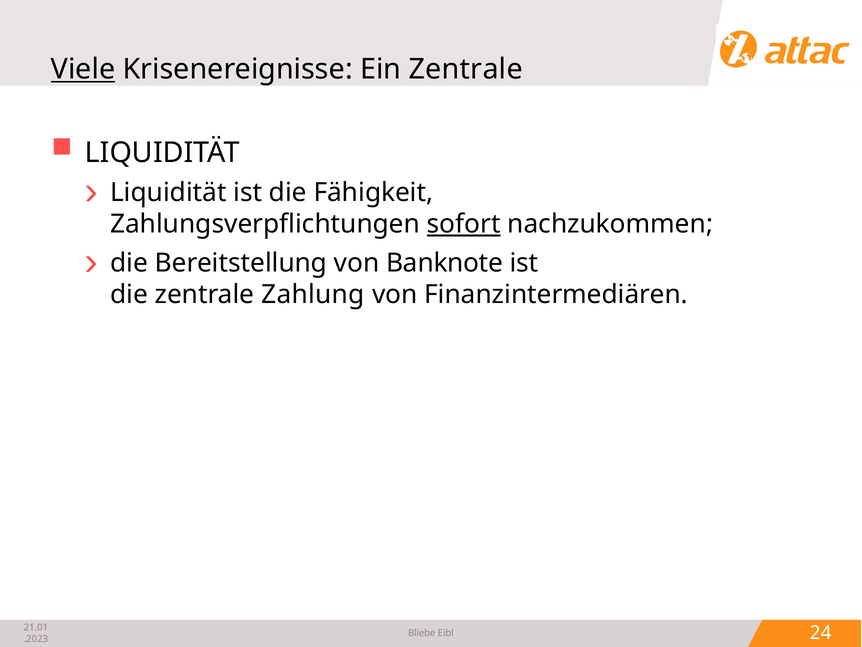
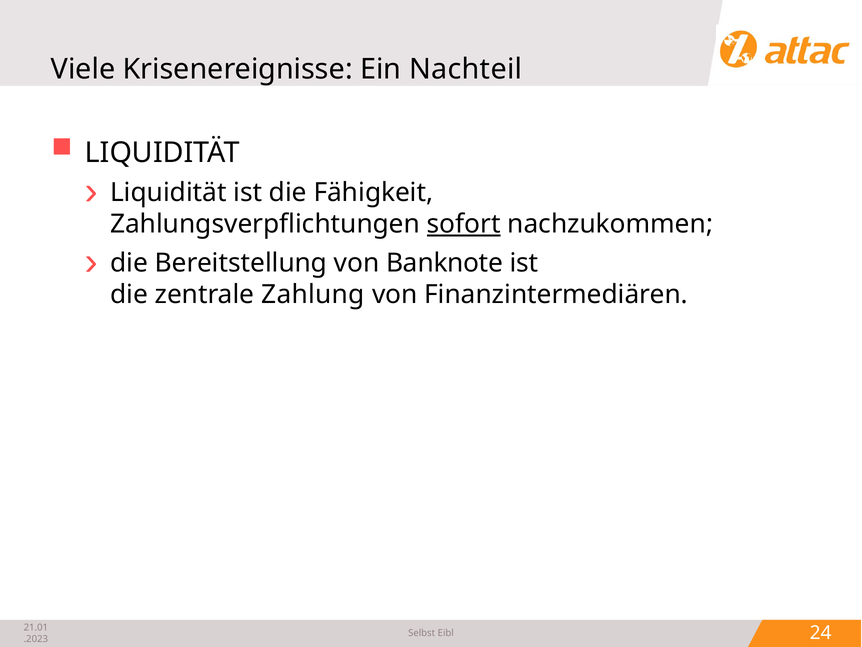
Viele underline: present -> none (83, 69)
Ein Zentrale: Zentrale -> Nachteil (466, 69)
Bliebe: Bliebe -> Selbst (422, 633)
